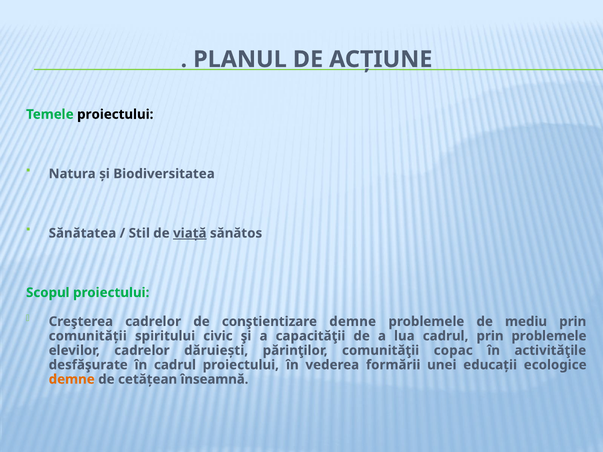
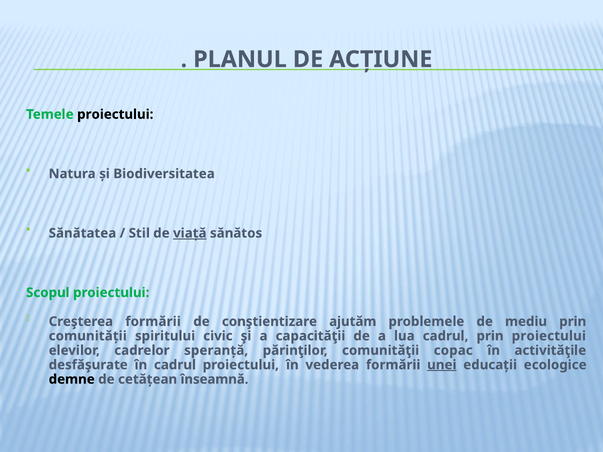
Creşterea cadrelor: cadrelor -> formării (153, 322)
conştientizare demne: demne -> ajutăm (353, 322)
prin problemele: problemele -> proiectului (549, 336)
dăruieşti: dăruieşti -> speranţă (216, 351)
unei underline: none -> present (442, 365)
demne colour: orange -> black (72, 380)
